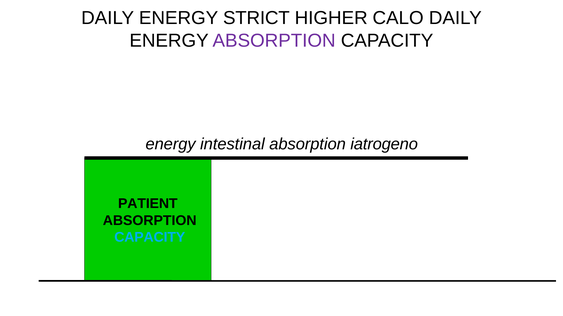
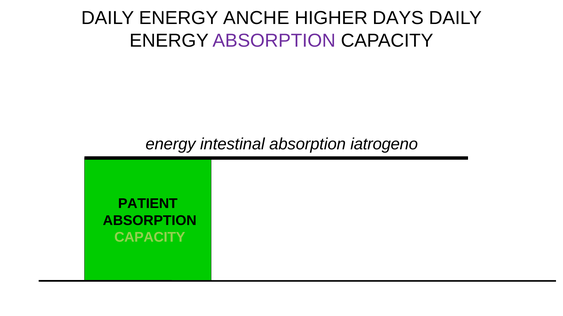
STRICT: STRICT -> ANCHE (256, 18)
CALO: CALO -> DAYS (398, 18)
CAPACITY colour: light blue -> light green (150, 238)
